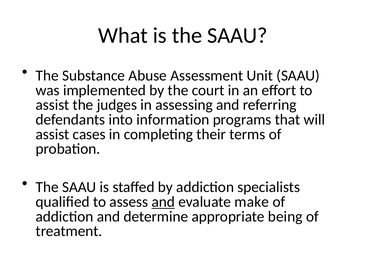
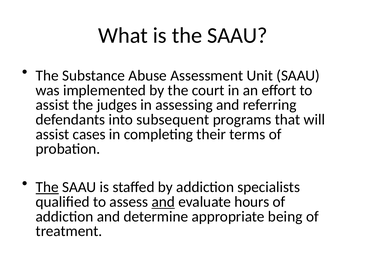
information: information -> subsequent (173, 119)
The underline: none -> present (47, 187)
make: make -> hours (252, 201)
